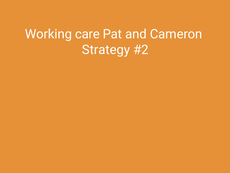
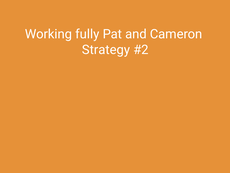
care: care -> fully (87, 34)
